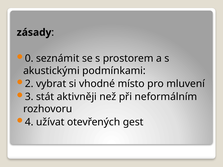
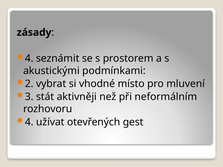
0: 0 -> 4 (29, 59)
